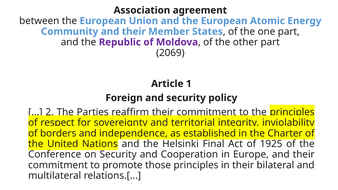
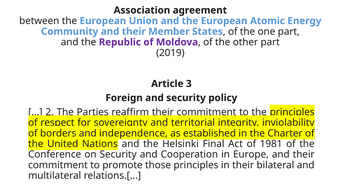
2069: 2069 -> 2019 (170, 53)
1: 1 -> 3 (189, 84)
1925: 1925 -> 1981 (271, 144)
